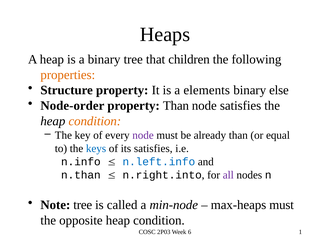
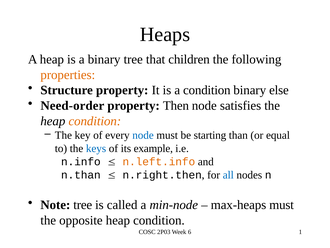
a elements: elements -> condition (207, 90)
Node-order: Node-order -> Need-order (72, 105)
property Than: Than -> Then (176, 105)
node colour: purple -> blue (143, 135)
already: already -> starting (210, 135)
its satisfies: satisfies -> example (153, 148)
n.left.info colour: blue -> orange (159, 161)
n.right.into: n.right.into -> n.right.then (162, 175)
all colour: purple -> blue (228, 175)
